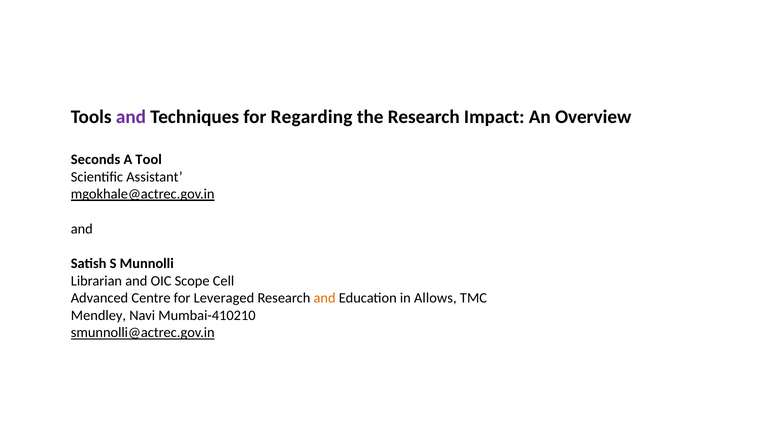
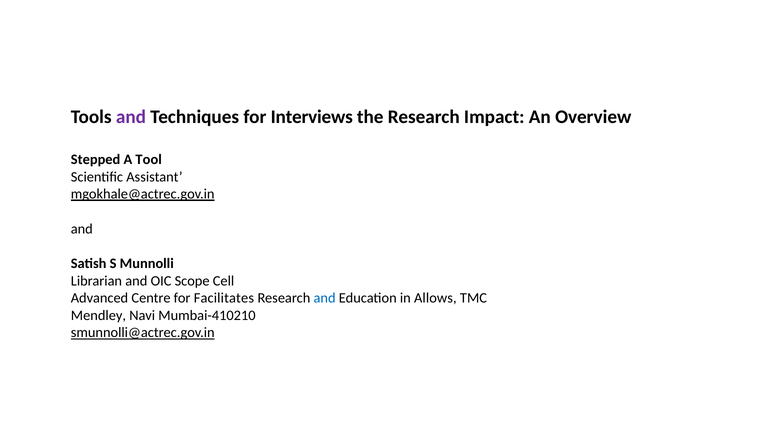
Regarding: Regarding -> Interviews (312, 117)
Seconds: Seconds -> Stepped (96, 160)
Leveraged: Leveraged -> Facilitates (224, 298)
and colour: orange -> blue (325, 298)
